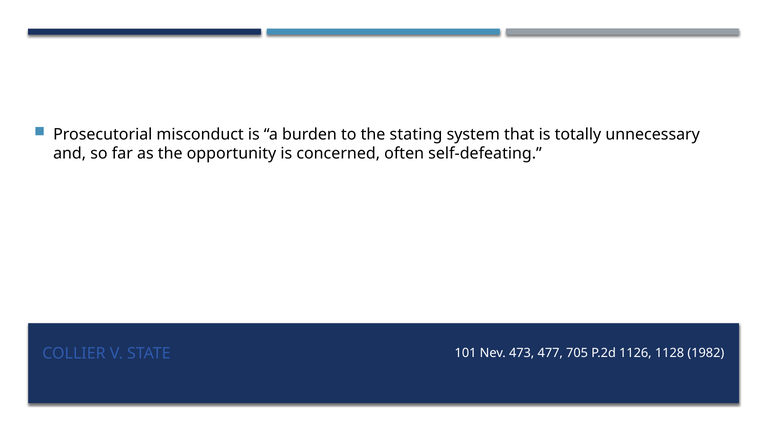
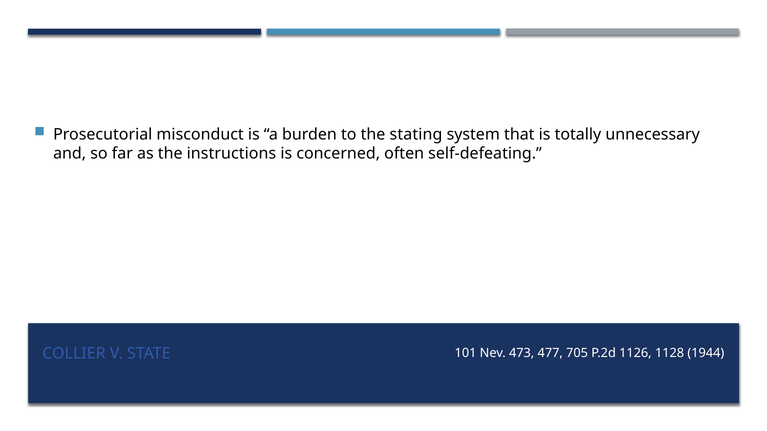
opportunity: opportunity -> instructions (231, 154)
1982: 1982 -> 1944 (706, 354)
